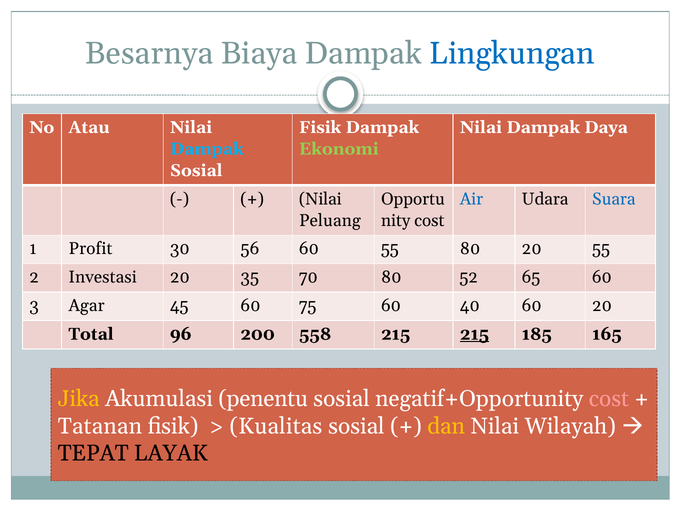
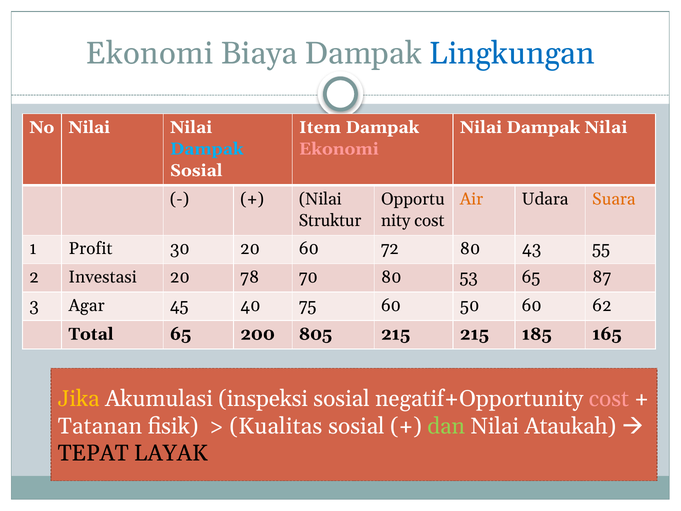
Besarnya: Besarnya -> Ekonomi (149, 54)
No Atau: Atau -> Nilai (89, 127)
Fisik: Fisik -> Item (320, 127)
Dampak Daya: Daya -> Nilai (606, 127)
Ekonomi colour: light green -> pink (339, 149)
Air colour: blue -> orange (471, 199)
Suara colour: blue -> orange (614, 199)
Peluang: Peluang -> Struktur (330, 220)
30 56: 56 -> 20 (250, 249)
60 55: 55 -> 72 (390, 249)
80 20: 20 -> 43 (532, 249)
35: 35 -> 78 (250, 277)
52: 52 -> 53 (469, 277)
65 60: 60 -> 87 (602, 277)
45 60: 60 -> 40 (251, 306)
40: 40 -> 50 (470, 306)
60 20: 20 -> 62 (602, 306)
Total 96: 96 -> 65 (181, 334)
558: 558 -> 805 (315, 334)
215 underline: present -> none (474, 334)
penentu: penentu -> inspeksi (263, 399)
dan colour: yellow -> light green (446, 426)
Wilayah: Wilayah -> Ataukah (570, 426)
